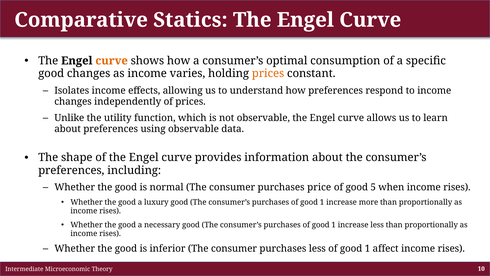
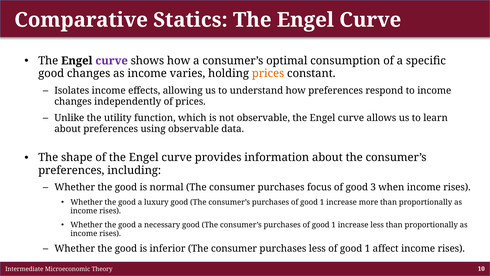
curve colour: orange -> purple (112, 61)
price: price -> focus (319, 187)
5: 5 -> 3 (373, 187)
